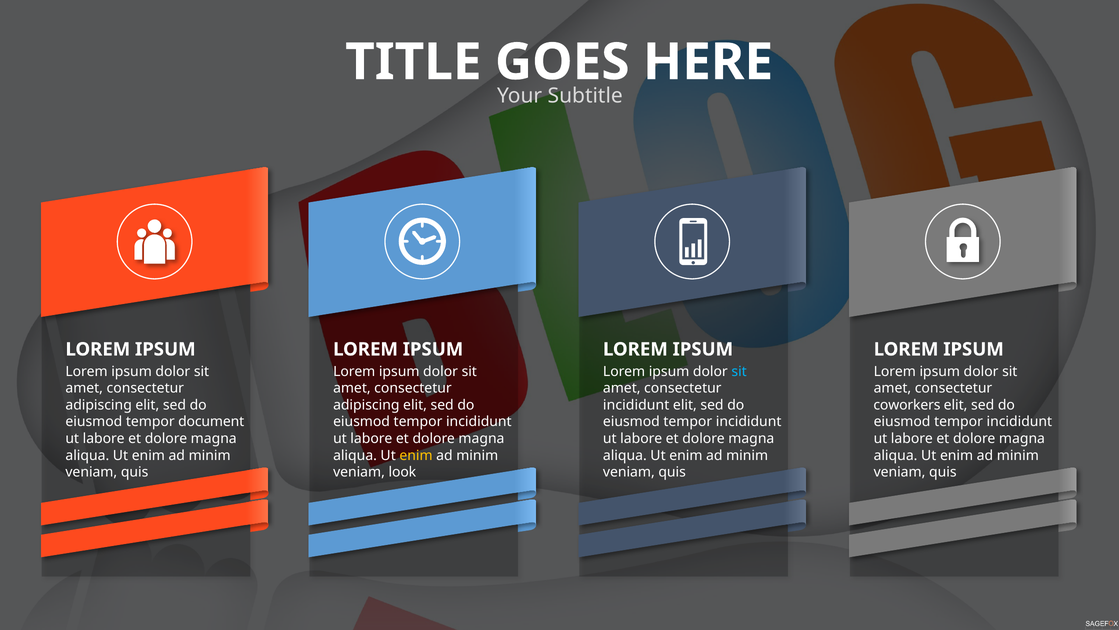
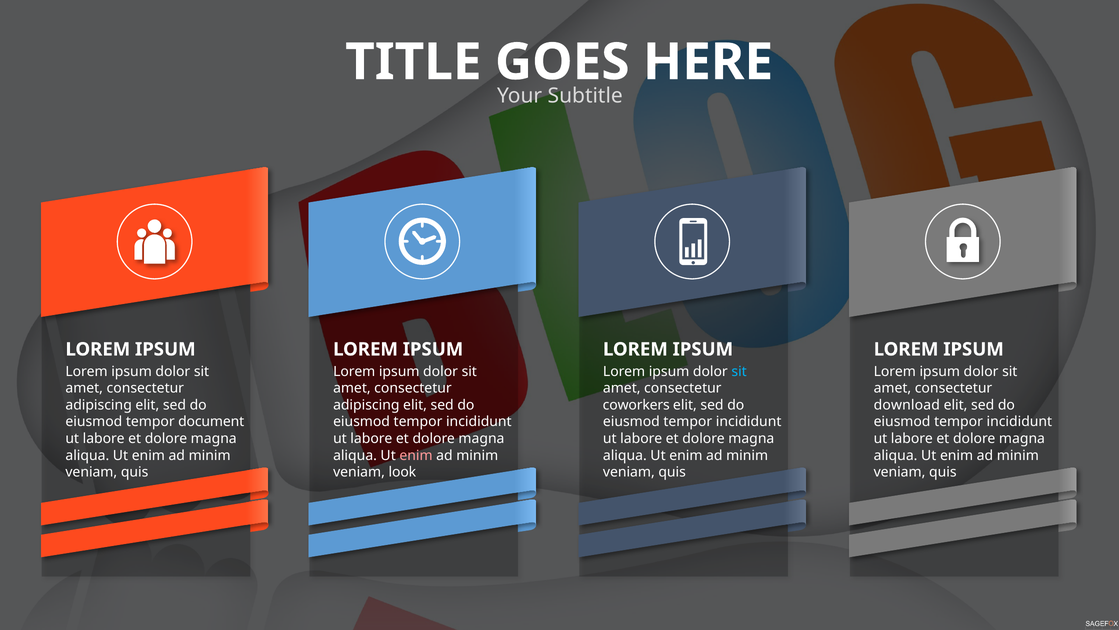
incididunt: incididunt -> coworkers (636, 405)
coworkers: coworkers -> download (907, 405)
enim colour: yellow -> pink (416, 455)
